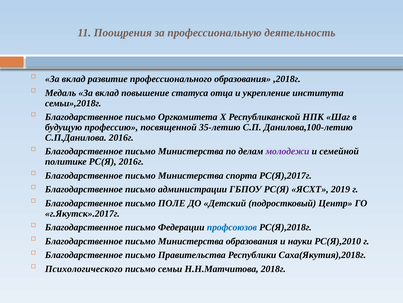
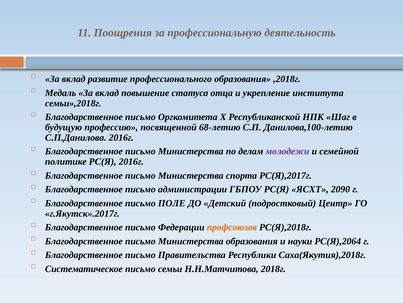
35-летию: 35-летию -> 68-летию (220, 127)
2019: 2019 -> 2090 (340, 189)
профсоюзов colour: blue -> orange (232, 227)
РС(Я),2010: РС(Я),2010 -> РС(Я),2064 (338, 241)
Психологического: Психологического -> Систематическое (84, 268)
